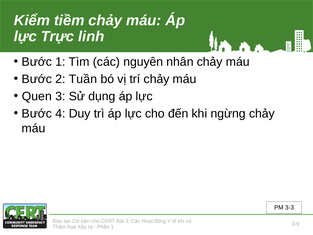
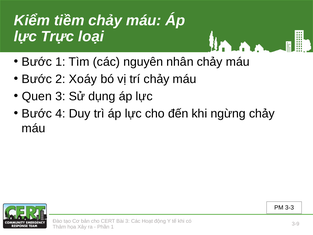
linh: linh -> loại (91, 36)
Tuần: Tuần -> Xoáy (83, 79)
